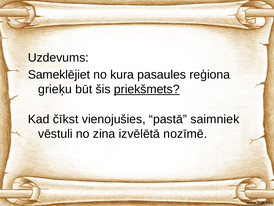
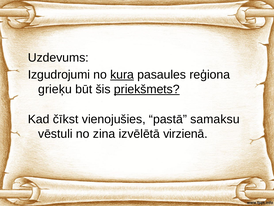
Sameklējiet: Sameklējiet -> Izgudrojumi (59, 75)
kura underline: none -> present (122, 75)
saimniek: saimniek -> samaksu (215, 119)
nozīmē: nozīmē -> virzienā (185, 134)
